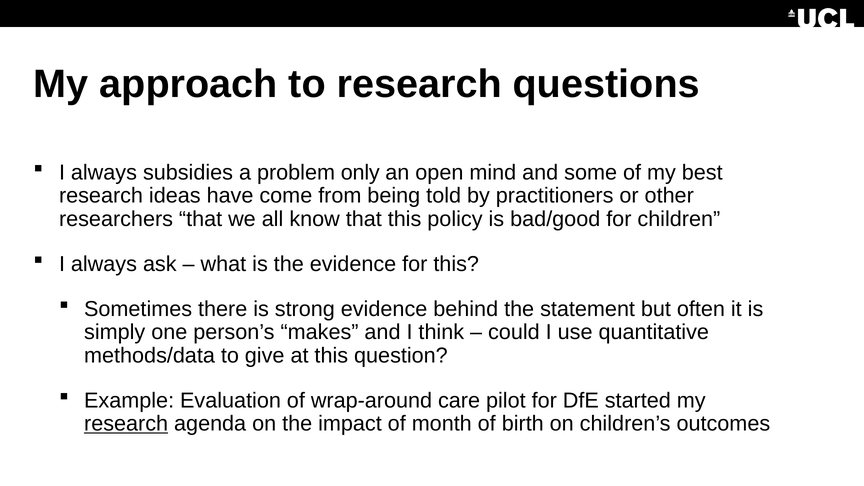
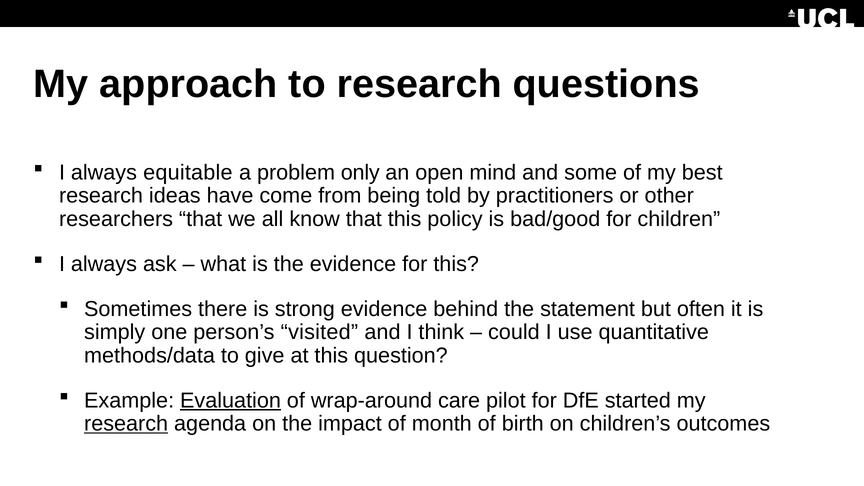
subsidies: subsidies -> equitable (188, 172)
makes: makes -> visited (319, 332)
Evaluation underline: none -> present (231, 400)
